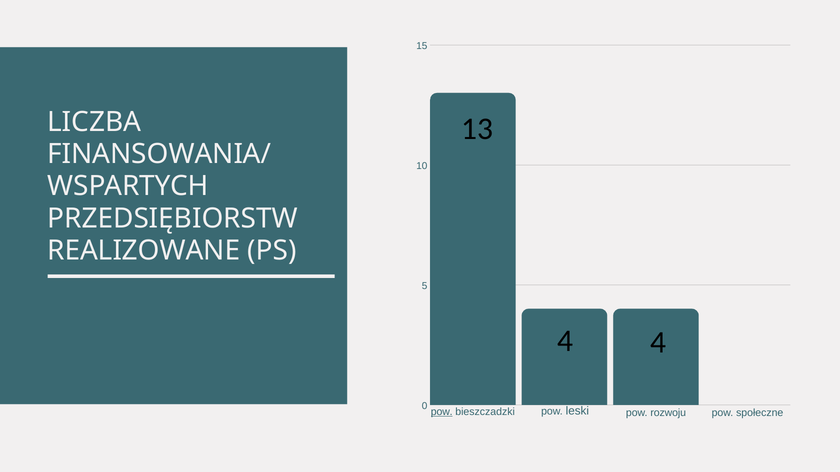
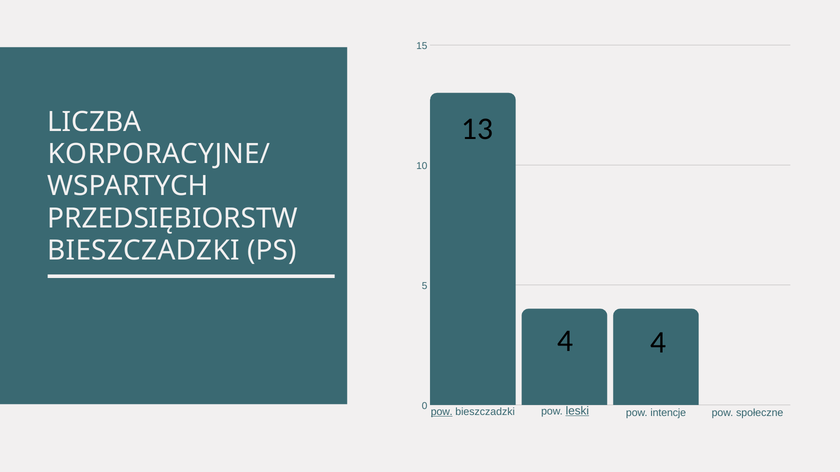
FINANSOWANIA/: FINANSOWANIA/ -> KORPORACYJNE/ (159, 154)
REALIZOWANE: REALIZOWANE -> BIESZCZADZKI (144, 251)
leski underline: none -> present (577, 411)
rozwoju: rozwoju -> intencje (668, 413)
